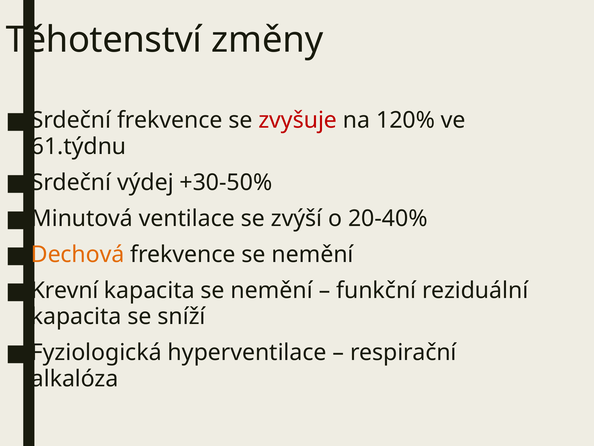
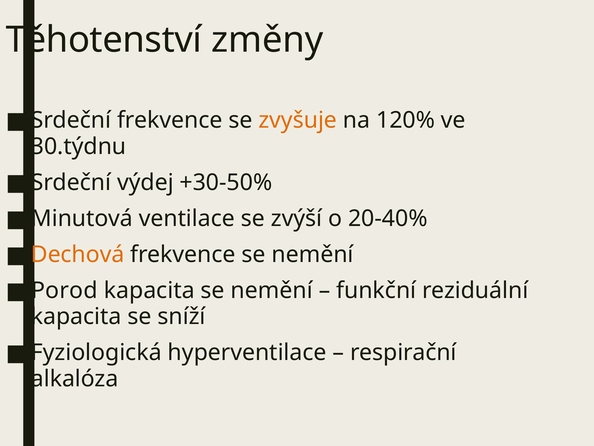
zvyšuje colour: red -> orange (298, 120)
61.týdnu: 61.týdnu -> 30.týdnu (79, 146)
Krevní: Krevní -> Porod (64, 290)
